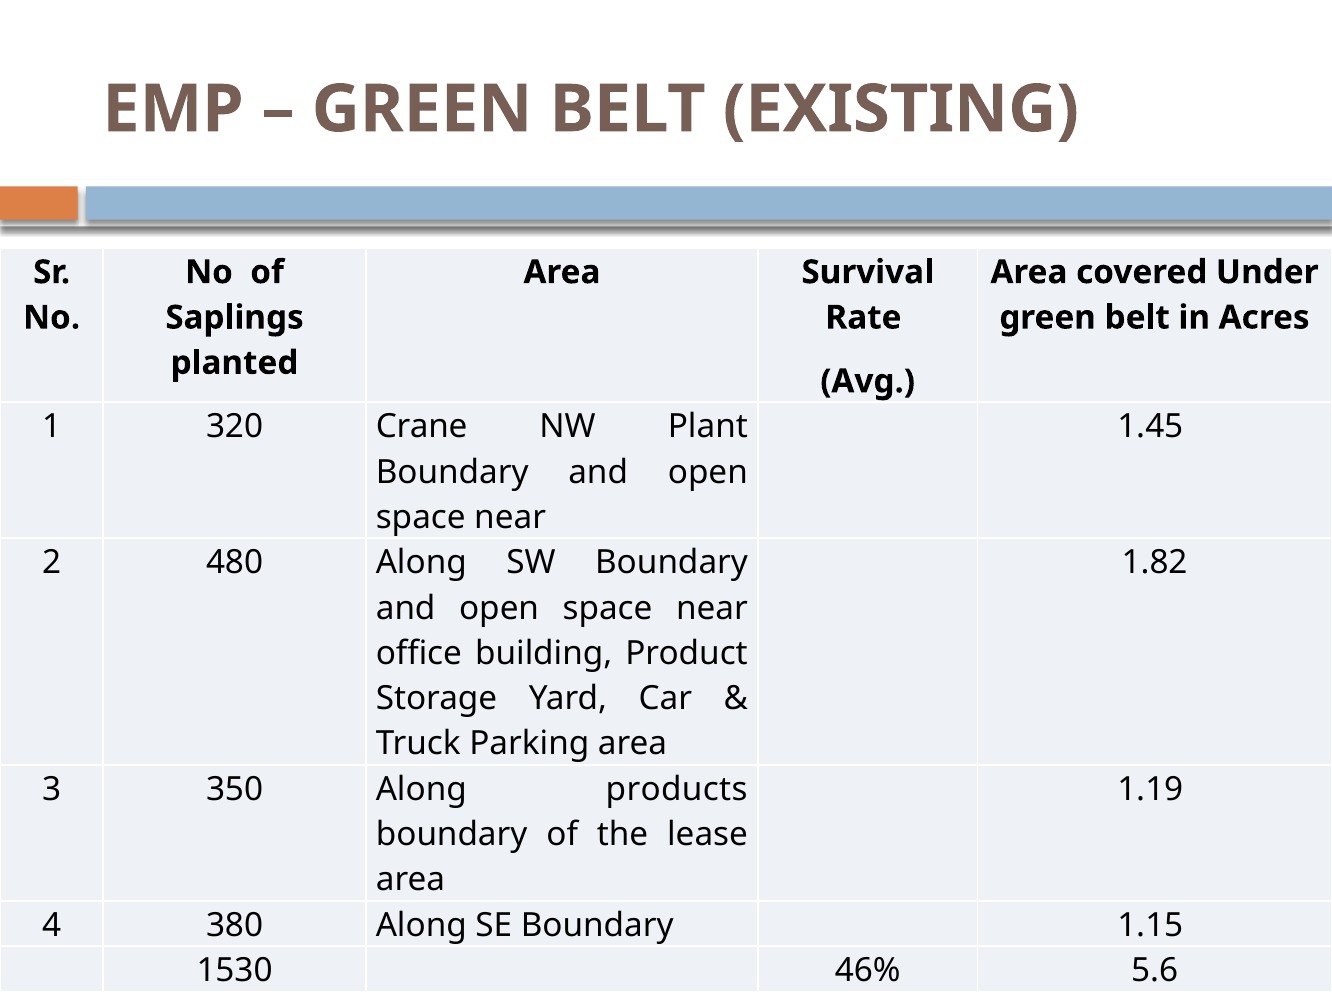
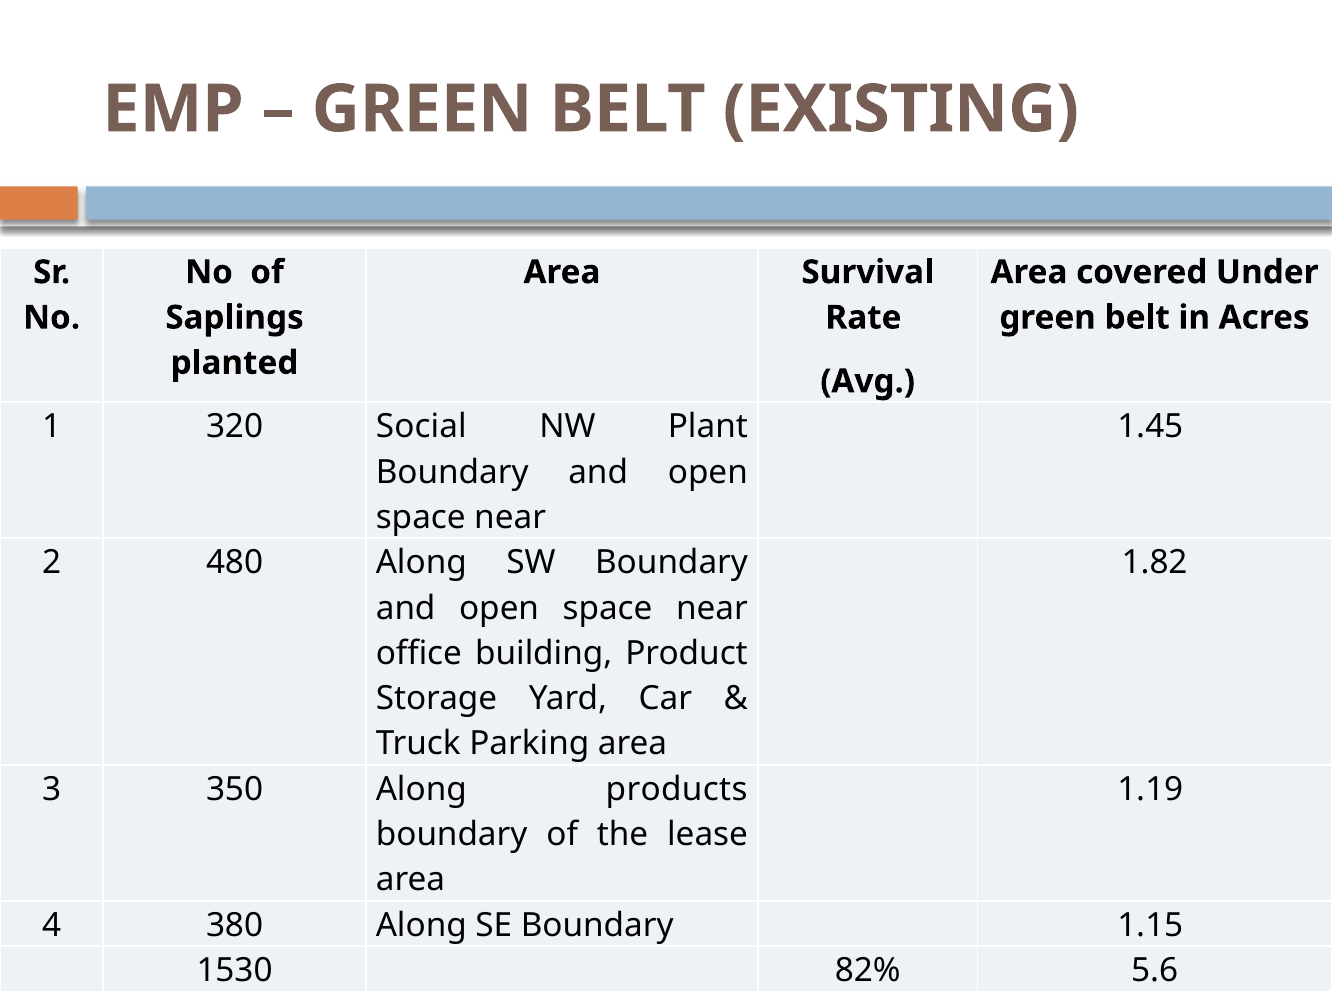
Crane: Crane -> Social (421, 427)
46%: 46% -> 82% (868, 971)
